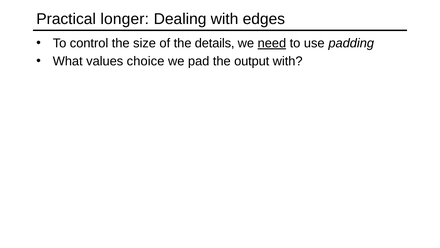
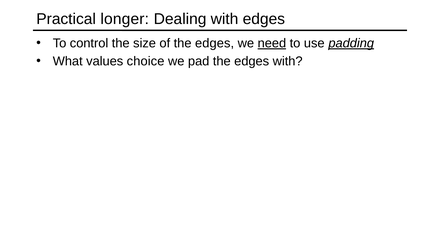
of the details: details -> edges (215, 43)
padding underline: none -> present (351, 43)
pad the output: output -> edges (252, 61)
